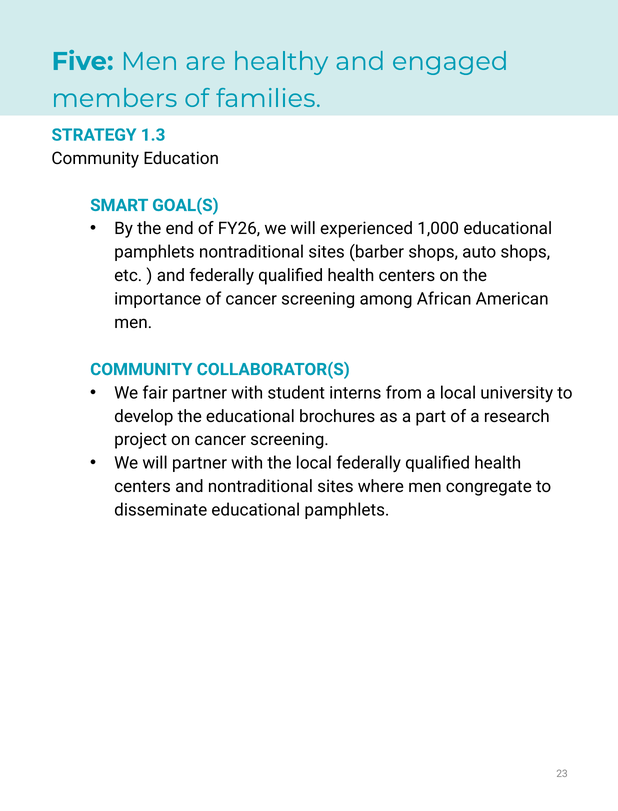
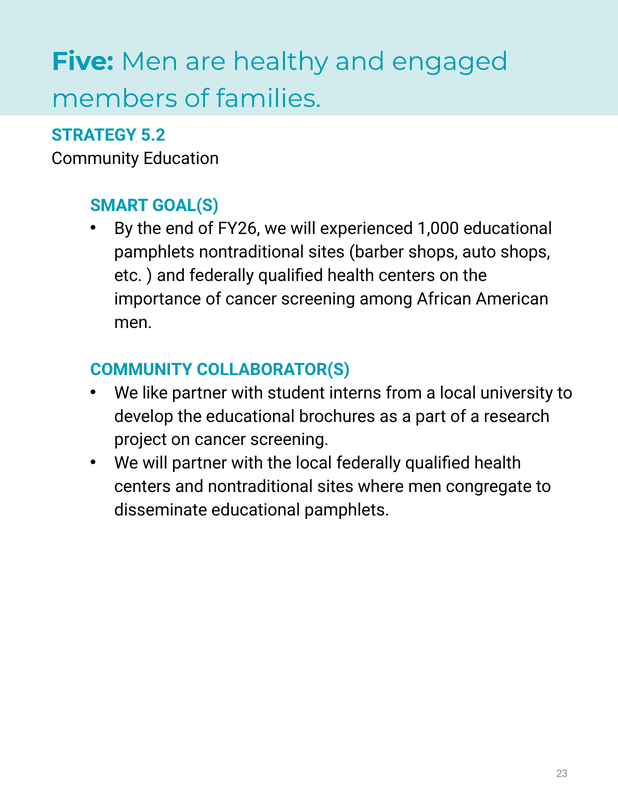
1.3: 1.3 -> 5.2 (153, 135)
fair: fair -> like (155, 393)
